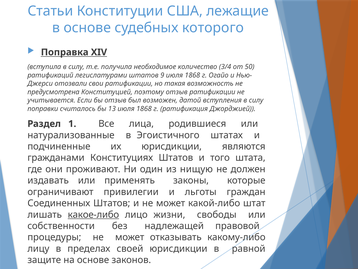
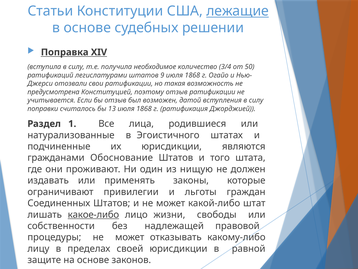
лежащие underline: none -> present (238, 11)
которого: которого -> решении (213, 28)
Конституциях: Конституциях -> Обоснование (122, 158)
